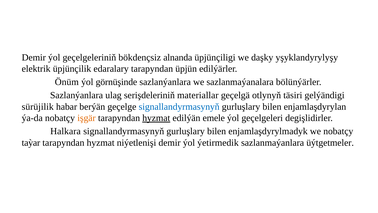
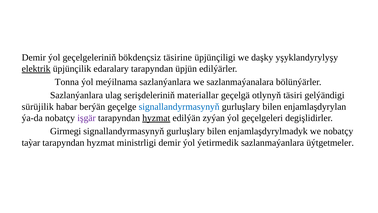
alnanda: alnanda -> täsirine (178, 57)
elektrik underline: none -> present (36, 69)
Önüm: Önüm -> Tonna (67, 82)
görnüşinde: görnüşinde -> meýilnama (116, 82)
işgär colour: orange -> purple (87, 118)
emele: emele -> zyýan (214, 118)
Halkara: Halkara -> Girmegi (66, 131)
niýetlenişi: niýetlenişi -> ministrligi (137, 142)
